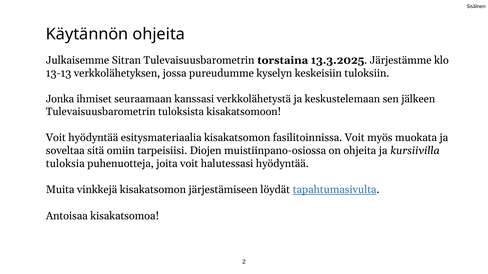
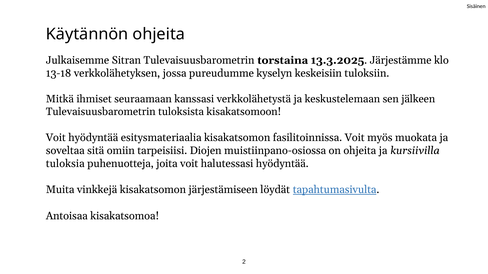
13-13: 13-13 -> 13-18 (59, 73)
Jonka: Jonka -> Mitkä (60, 99)
